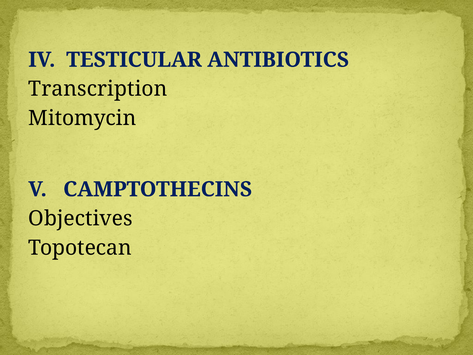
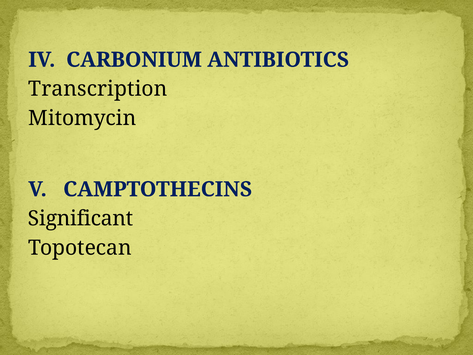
TESTICULAR: TESTICULAR -> CARBONIUM (134, 60)
Objectives: Objectives -> Significant (81, 218)
